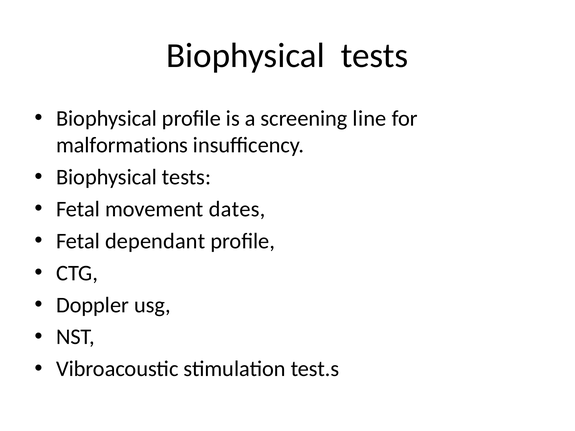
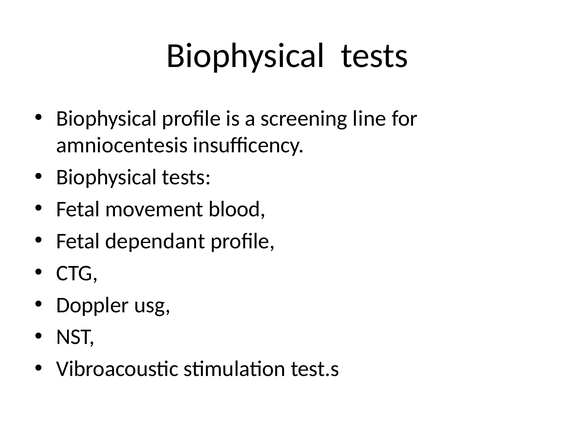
malformations: malformations -> amniocentesis (122, 145)
dates: dates -> blood (237, 209)
